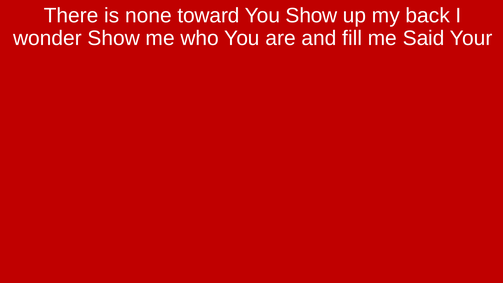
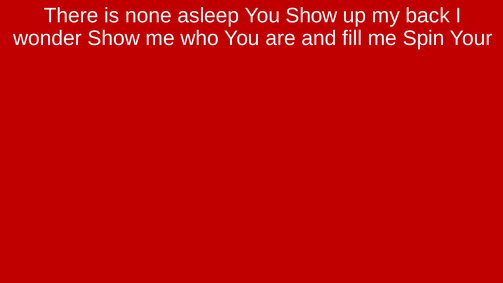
toward: toward -> asleep (208, 16)
Said: Said -> Spin (424, 38)
